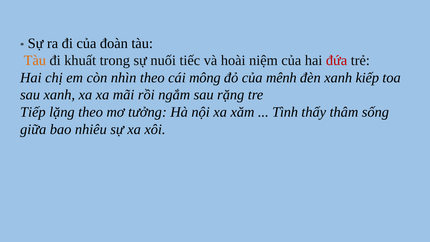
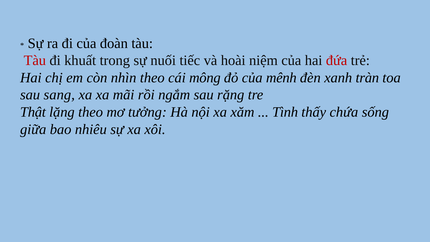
Tàu colour: orange -> red (35, 60)
kiếp: kiếp -> tràn (367, 78)
sau xanh: xanh -> sang (59, 95)
Tiếp: Tiếp -> Thật (33, 112)
thâm: thâm -> chứa (344, 112)
